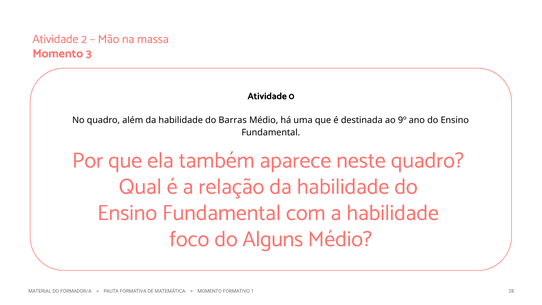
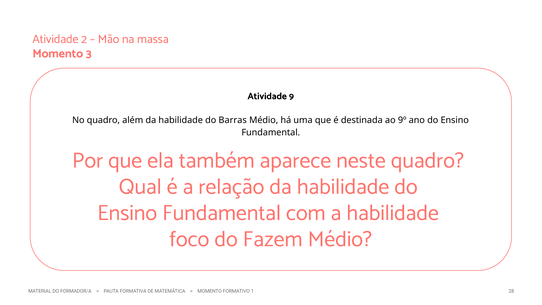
0: 0 -> 9 (291, 96)
Alguns: Alguns -> Fazem (273, 239)
